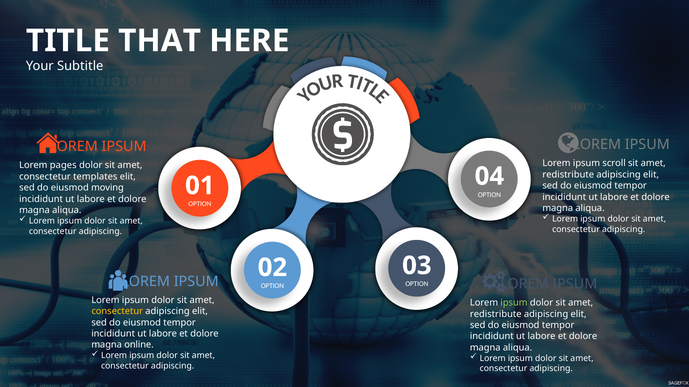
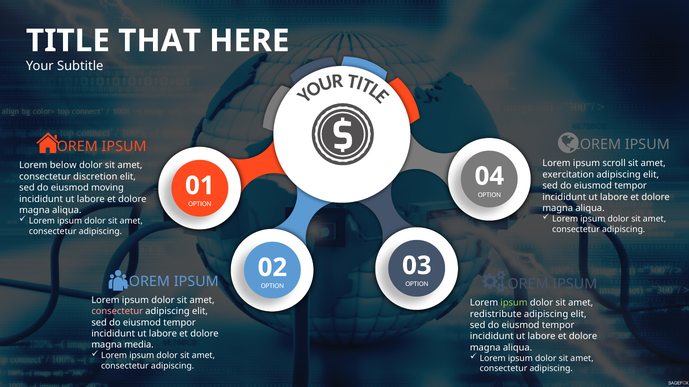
pages: pages -> below (63, 166)
redistribute: redistribute -> exercitation (568, 175)
templates: templates -> discretion (95, 177)
consectetur colour: yellow -> pink (117, 312)
online: online -> media (139, 345)
